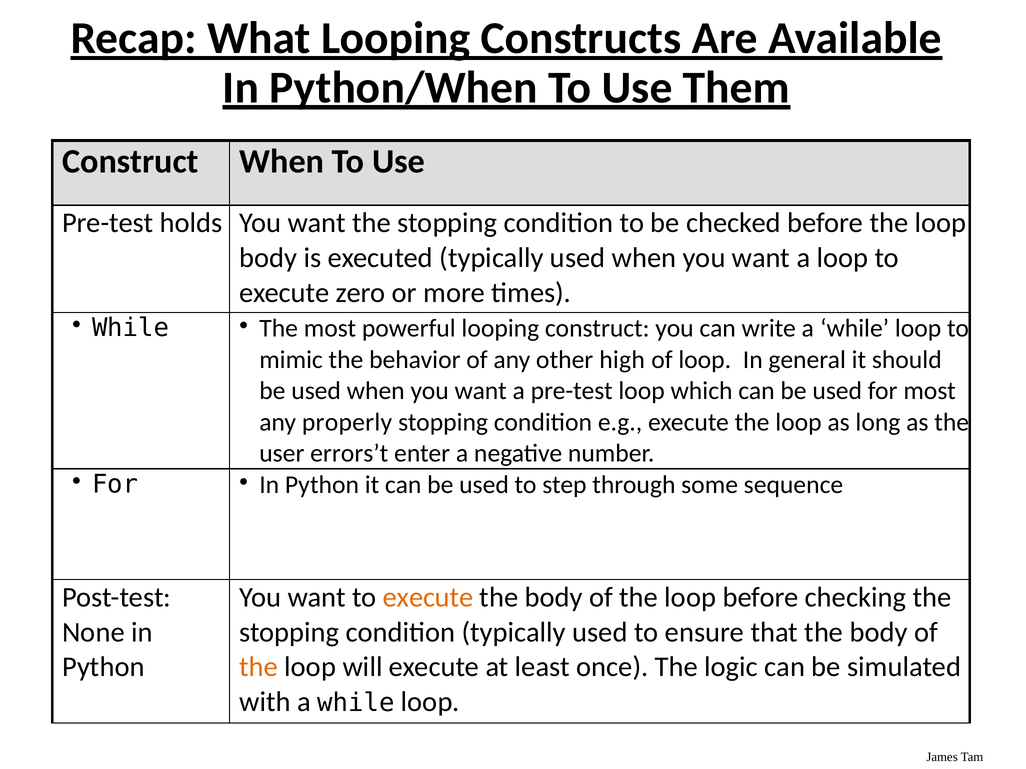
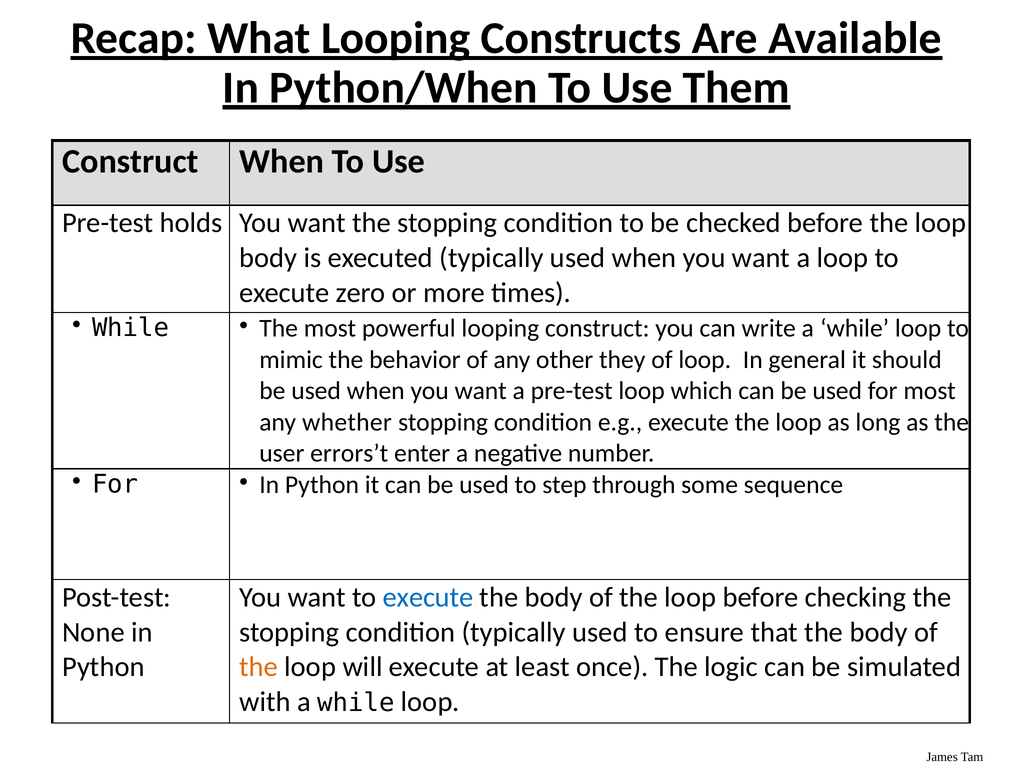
high: high -> they (622, 360)
properly: properly -> whether (347, 422)
execute colour: orange -> blue (428, 598)
